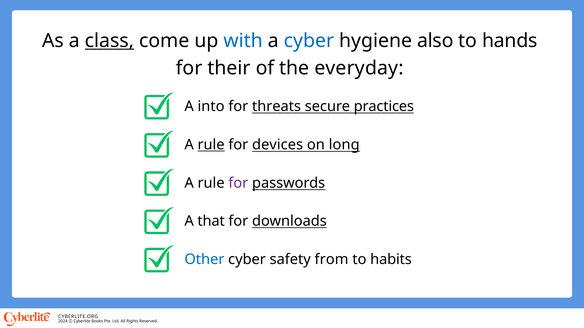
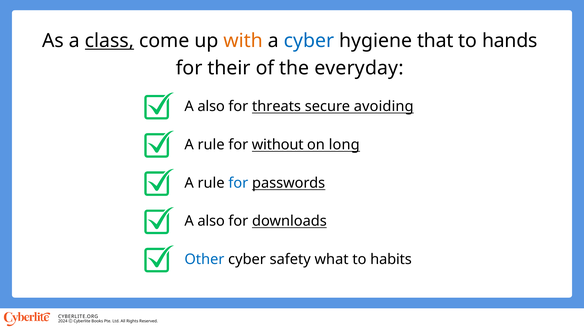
with colour: blue -> orange (243, 41)
also: also -> that (435, 41)
into: into -> also (211, 107)
practices: practices -> avoiding (384, 107)
rule underline: present -> none (211, 145)
devices: devices -> without (278, 145)
for colour: purple -> blue (238, 183)
that: that -> also (211, 221)
from: from -> what (332, 260)
